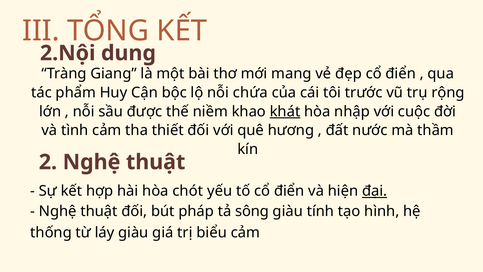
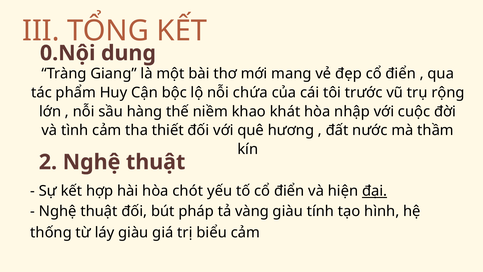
2.Nội: 2.Nội -> 0.Nội (68, 53)
được: được -> hàng (145, 111)
khát underline: present -> none (285, 111)
sông: sông -> vàng (252, 211)
